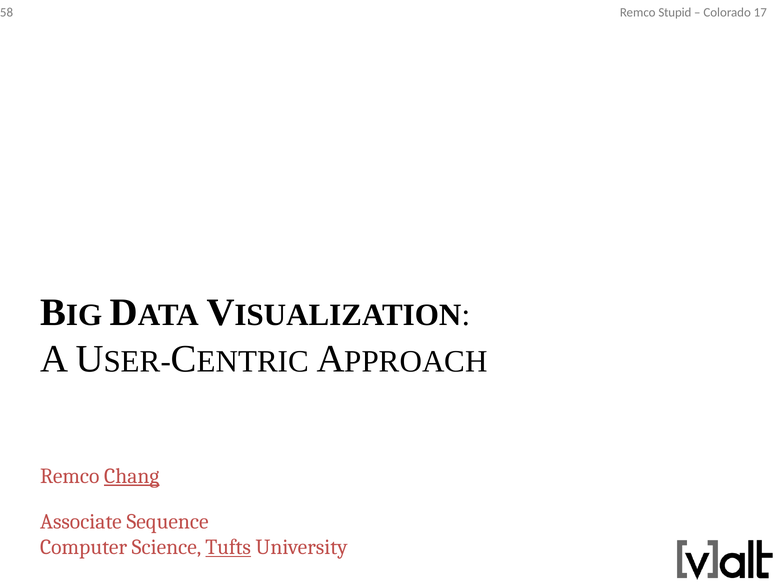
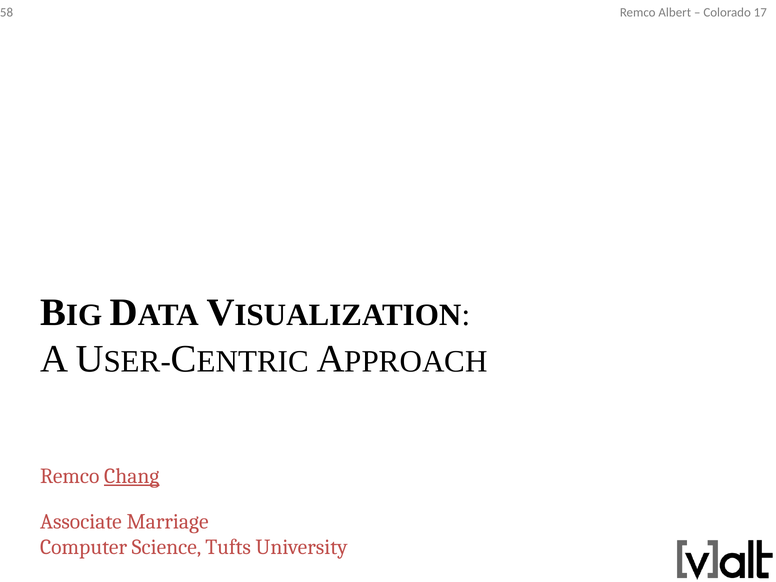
Stupid: Stupid -> Albert (675, 12)
Sequence: Sequence -> Marriage (168, 521)
Tufts underline: present -> none (228, 547)
